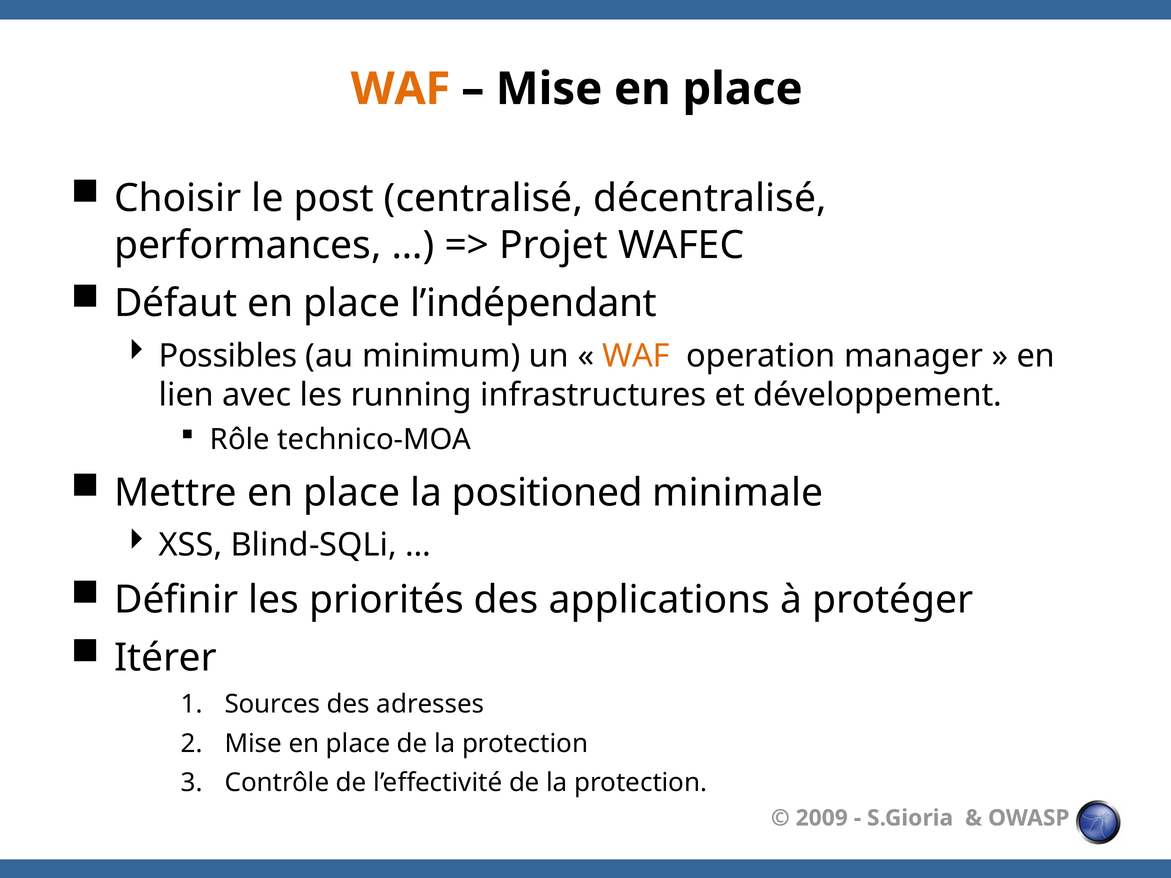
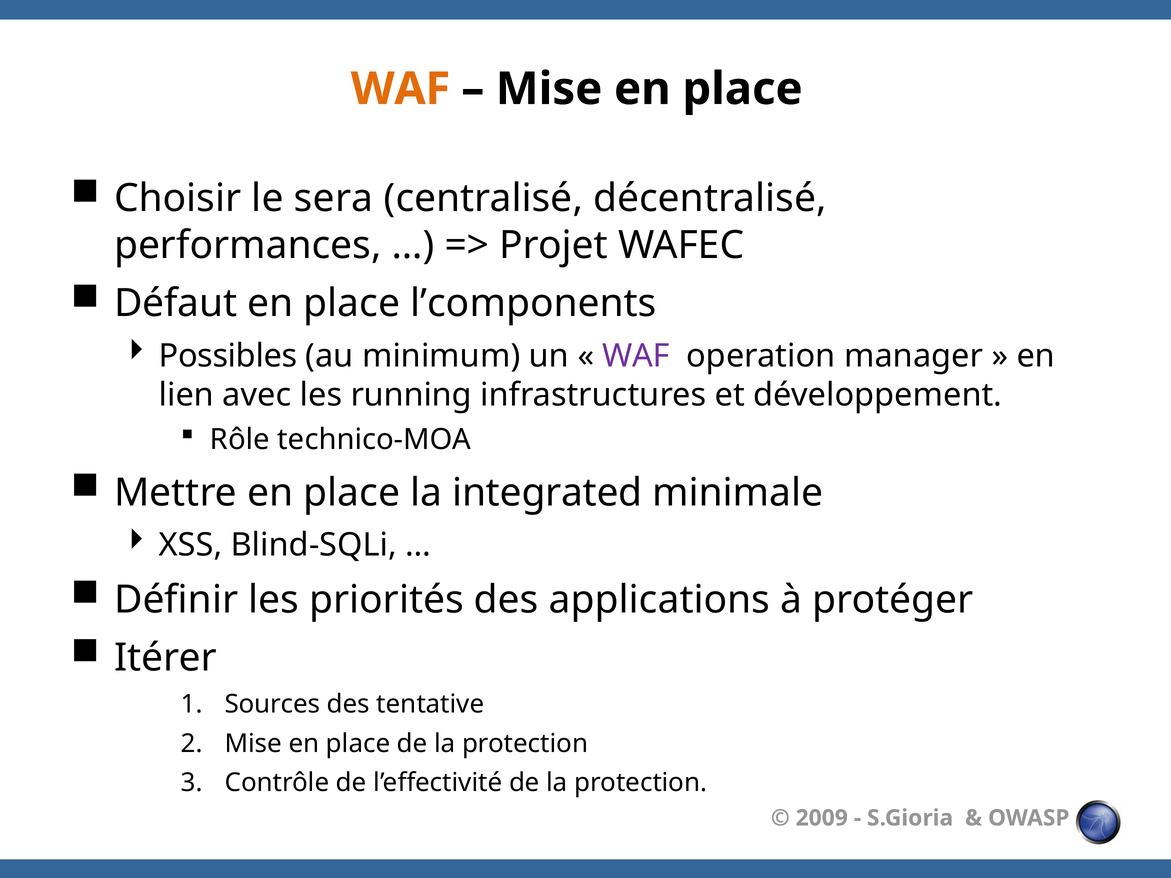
post: post -> sera (334, 199)
l’indépendant: l’indépendant -> l’components (533, 304)
WAF colour: orange -> purple (636, 356)
positioned: positioned -> integrated (547, 493)
adresses: adresses -> tentative (430, 704)
